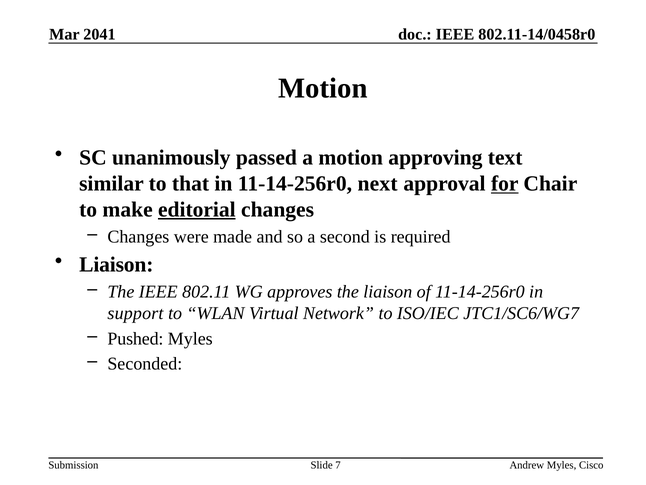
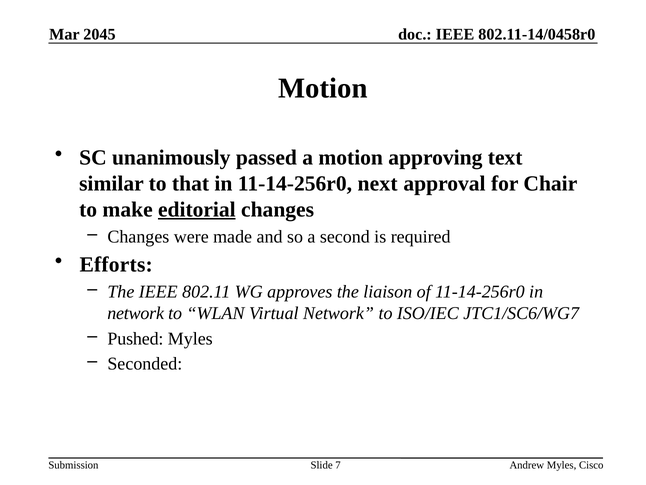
2041: 2041 -> 2045 (100, 35)
for underline: present -> none (505, 183)
Liaison: Liaison -> Efforts (116, 265)
support: support -> network (136, 313)
